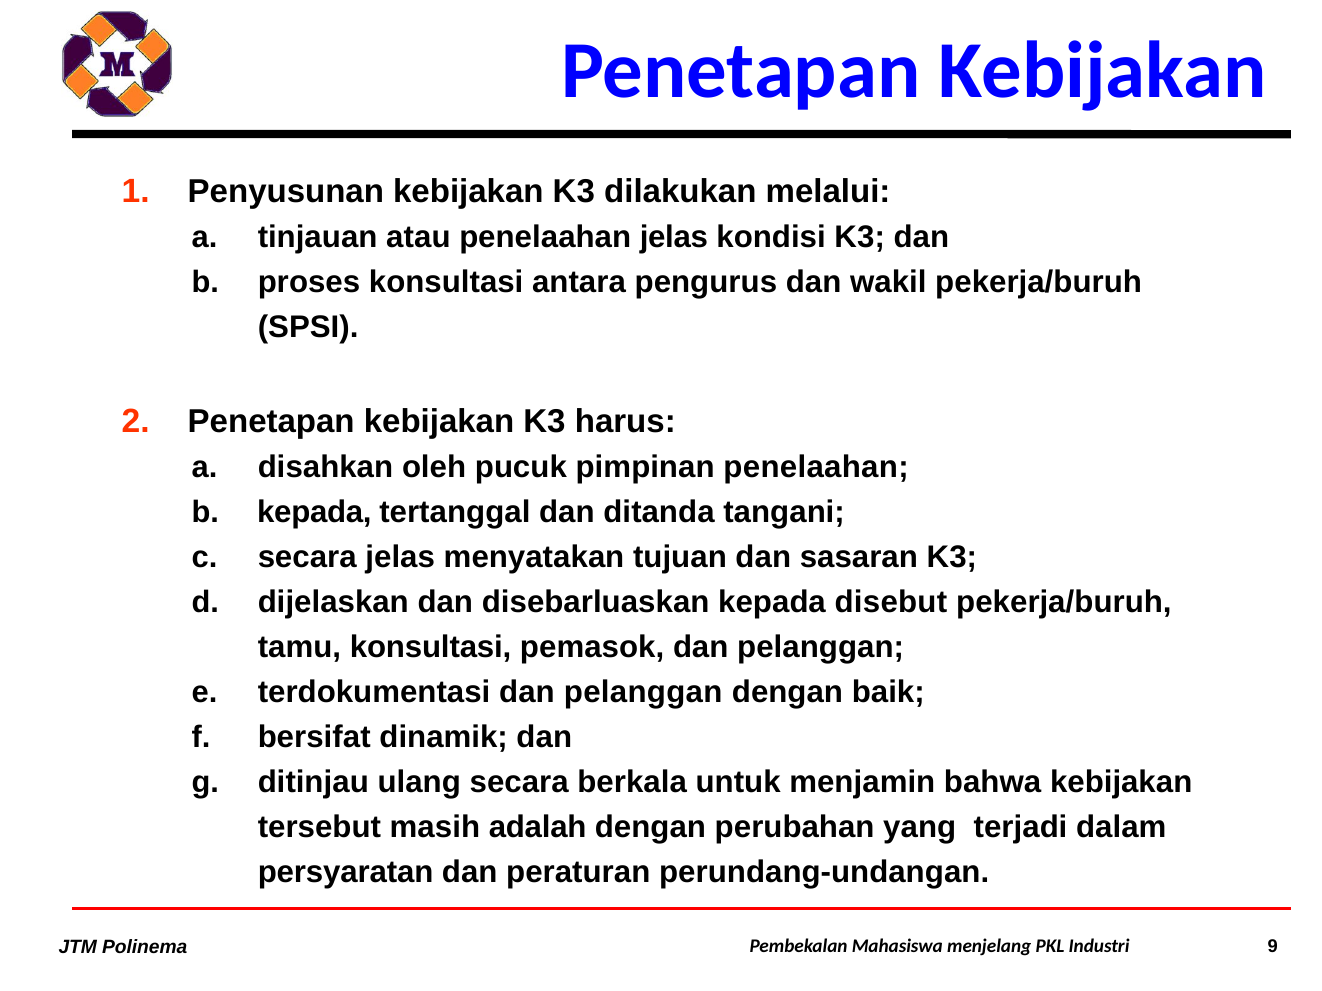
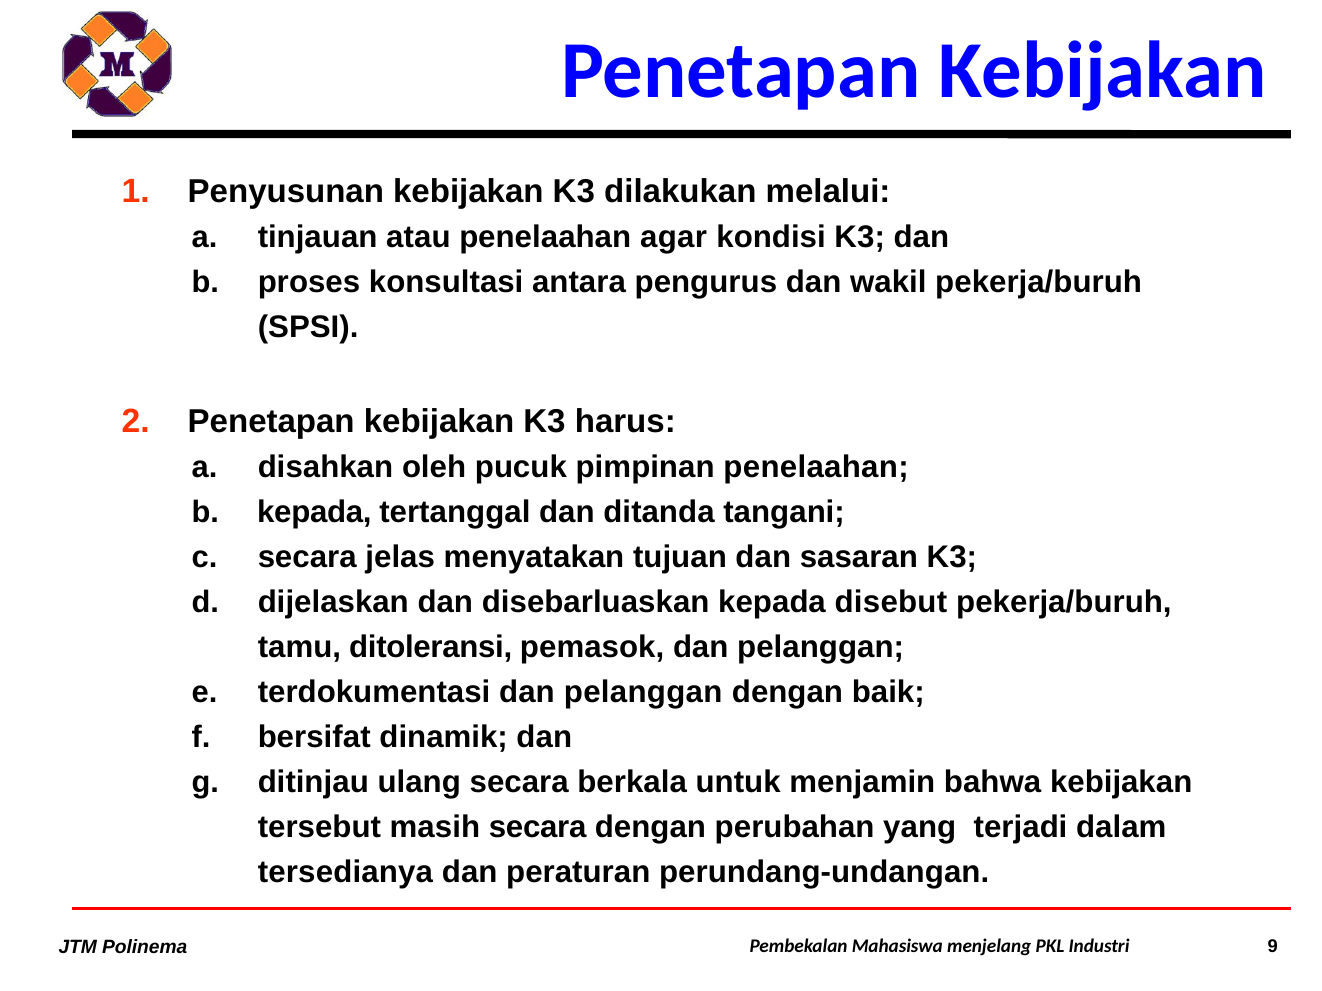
penelaahan jelas: jelas -> agar (674, 238)
tamu konsultasi: konsultasi -> ditoleransi (431, 647)
masih adalah: adalah -> secara (538, 827)
persyaratan: persyaratan -> tersedianya (345, 872)
